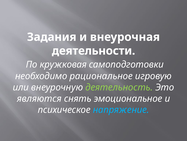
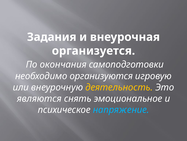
деятельности: деятельности -> организуется (93, 51)
кружковая: кружковая -> окончания (63, 64)
рациональное: рациональное -> организуются (101, 76)
деятельность colour: light green -> yellow (119, 87)
